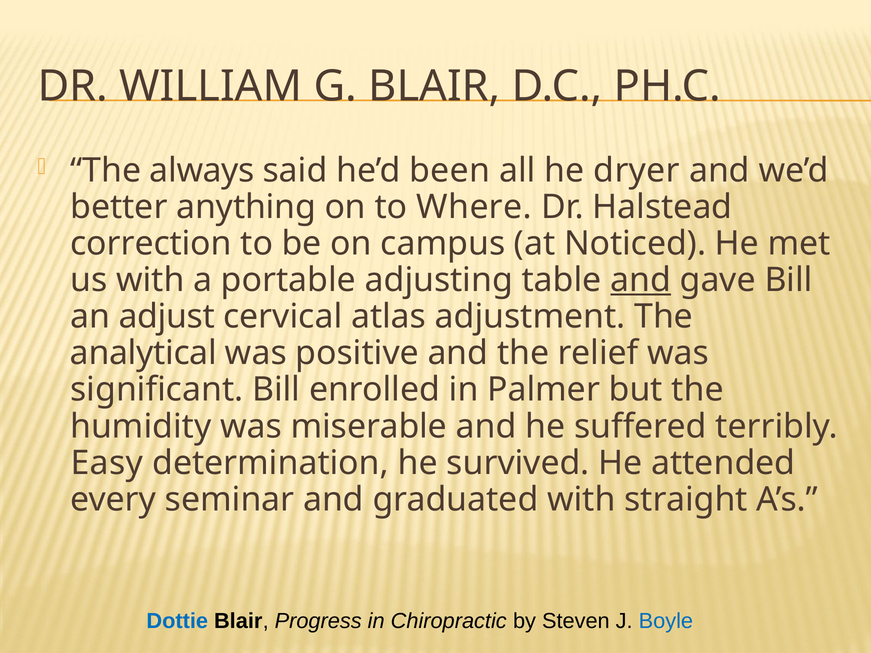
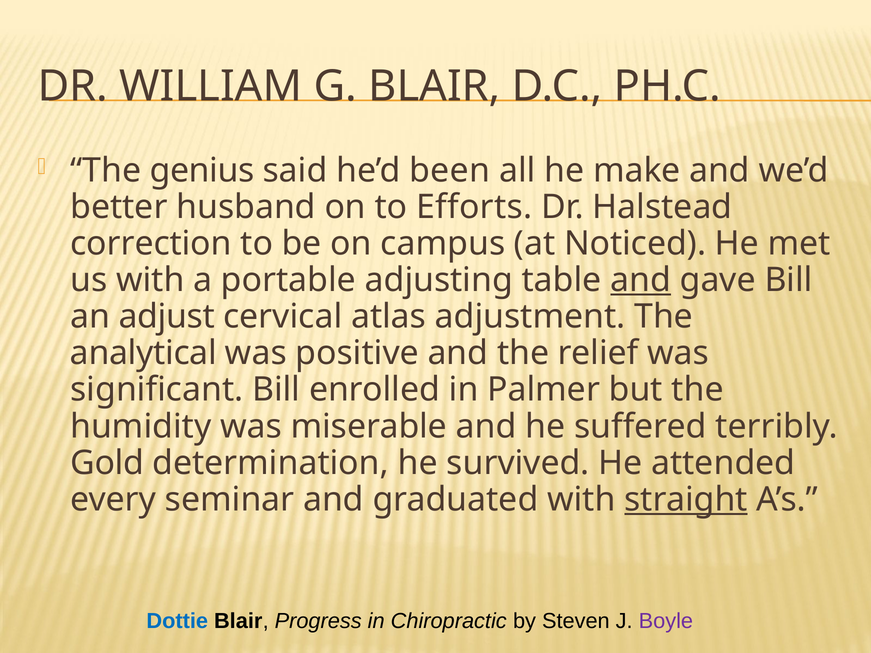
always: always -> genius (202, 170)
dryer: dryer -> make (637, 170)
anything: anything -> husband (246, 207)
Where: Where -> Efforts (474, 207)
Easy: Easy -> Gold (107, 463)
straight underline: none -> present (686, 500)
Boyle colour: blue -> purple (666, 621)
